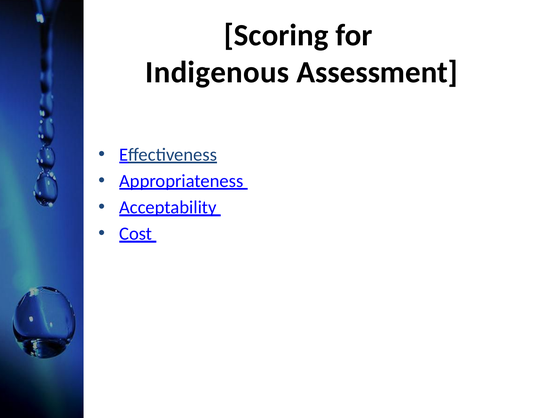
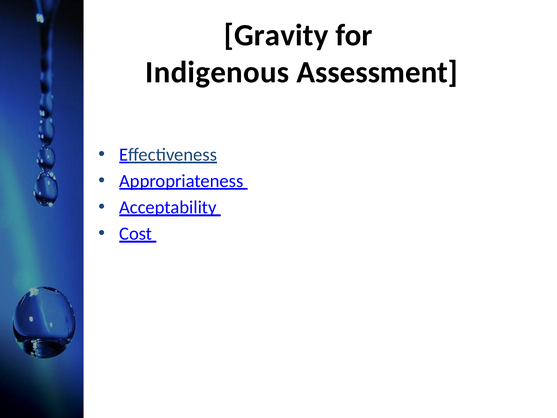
Scoring: Scoring -> Gravity (276, 35)
